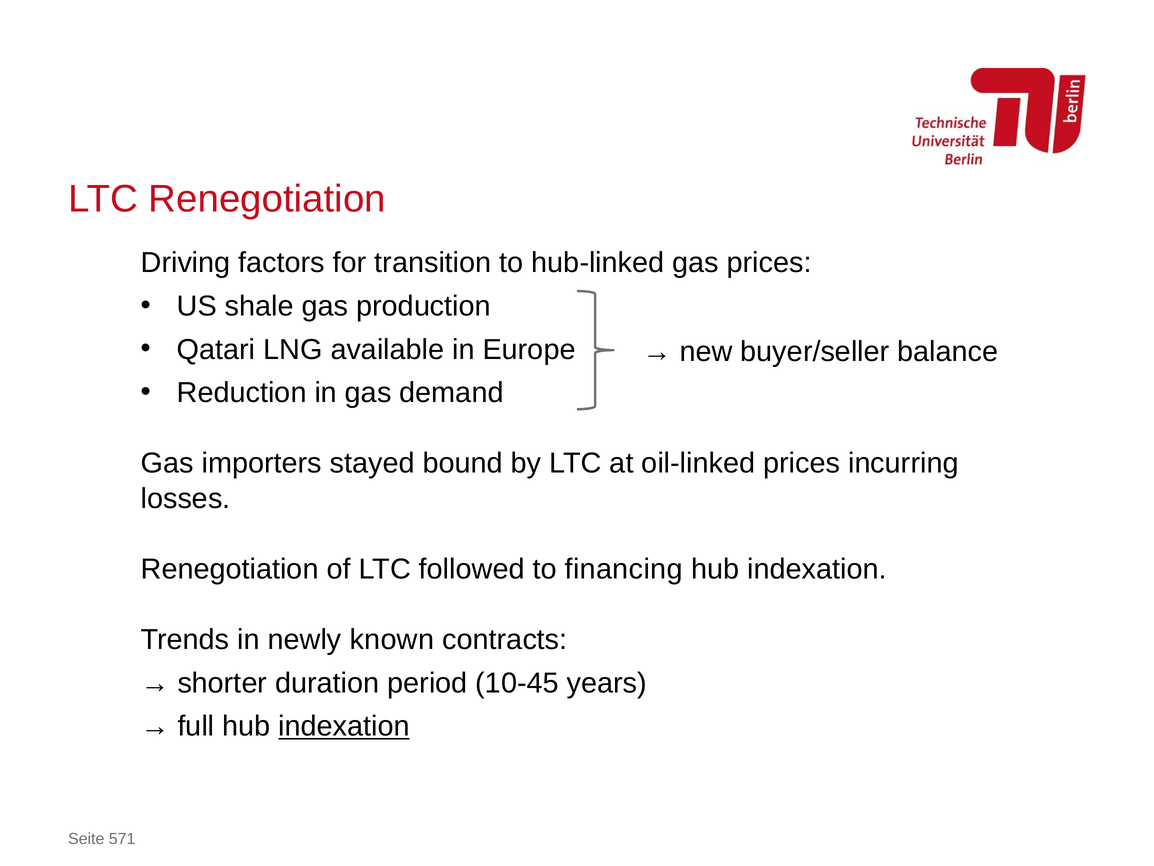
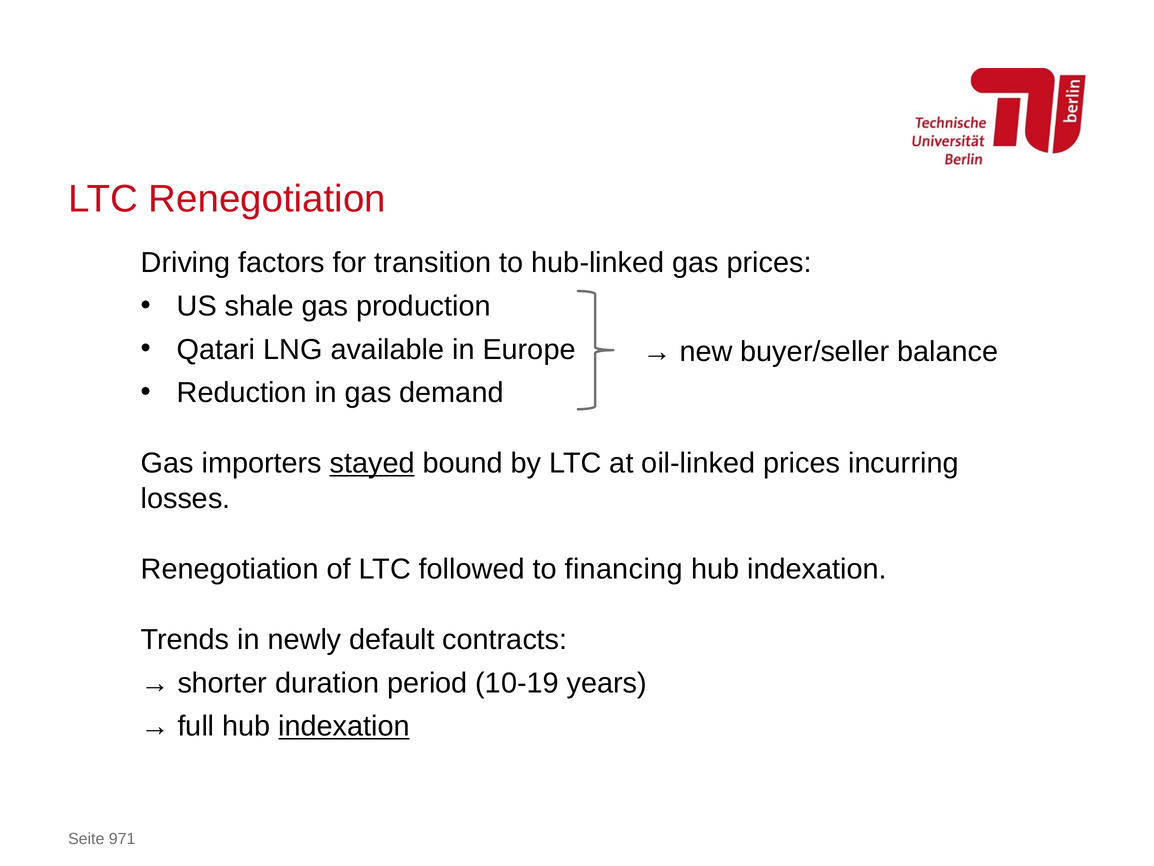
stayed underline: none -> present (372, 463)
known: known -> default (392, 639)
10-45: 10-45 -> 10-19 (517, 683)
571: 571 -> 971 (122, 838)
